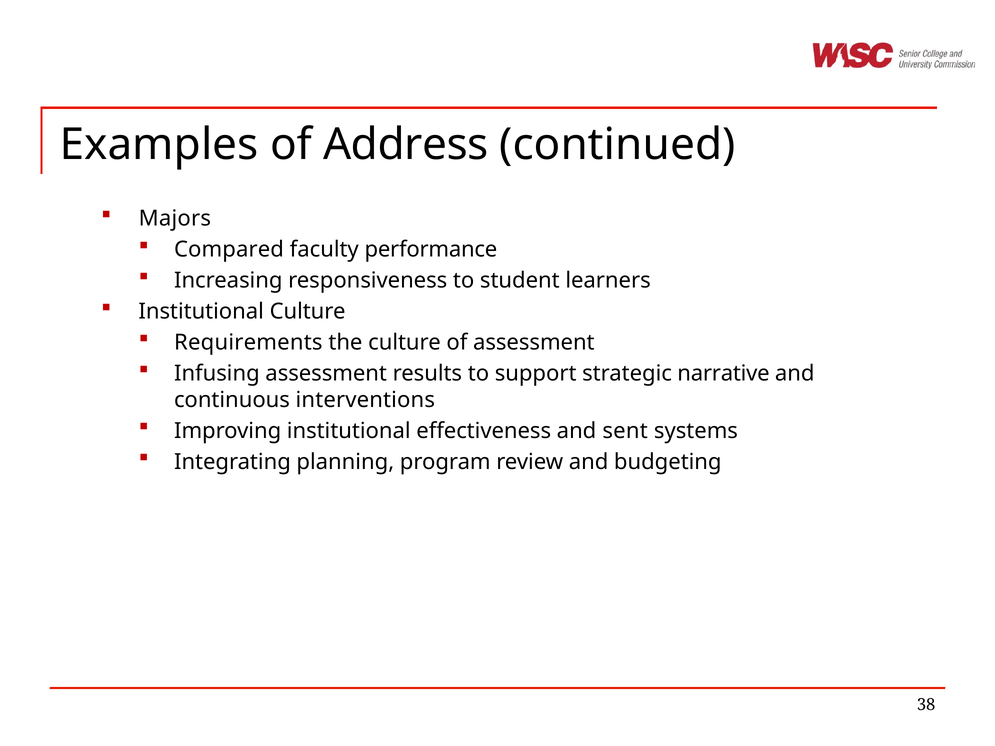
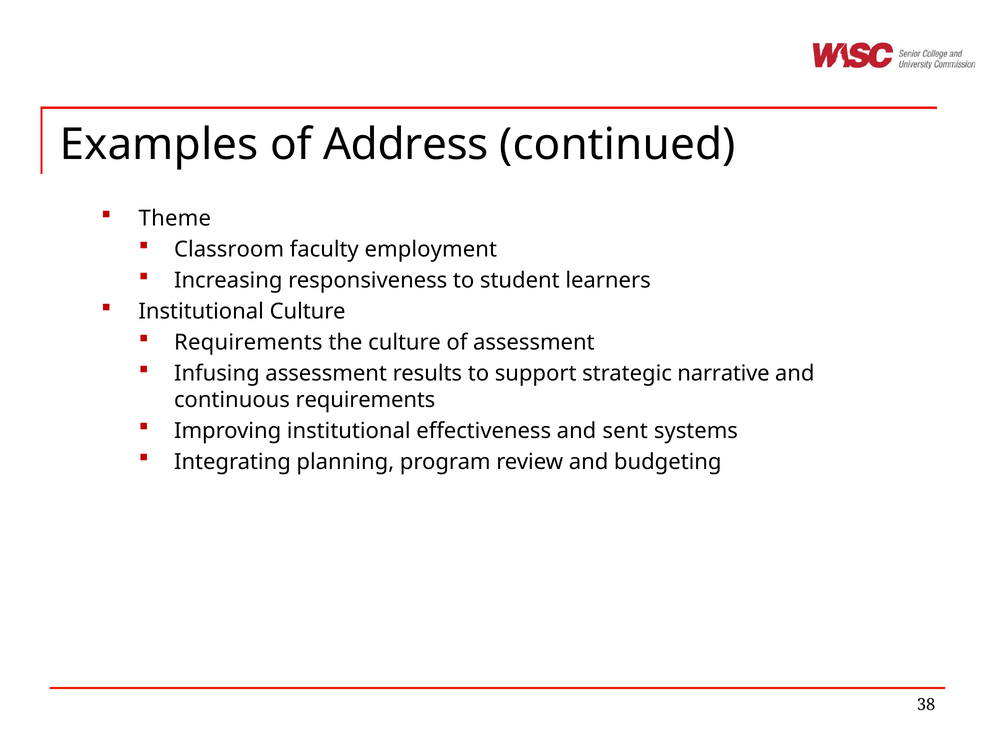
Majors: Majors -> Theme (175, 219)
Compared: Compared -> Classroom (229, 250)
performance: performance -> employment (431, 250)
continuous interventions: interventions -> requirements (365, 400)
